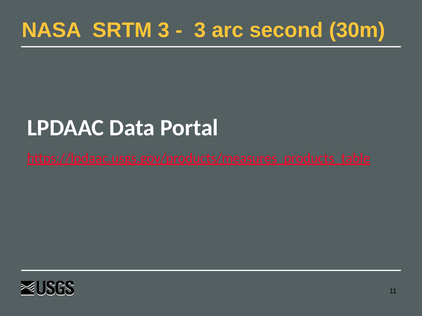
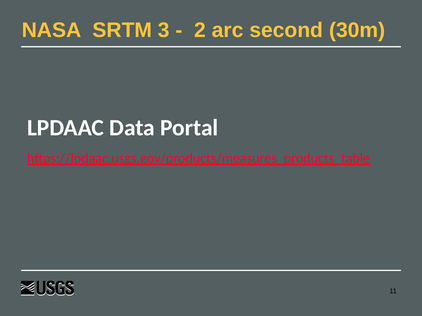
3: 3 -> 2 (200, 30)
